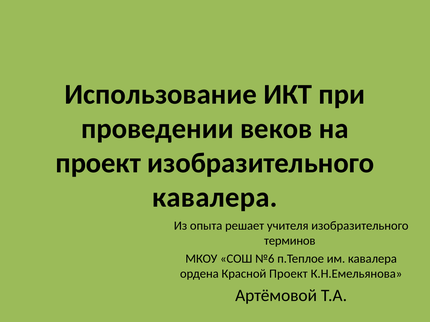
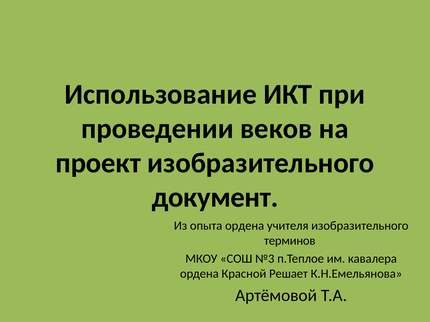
кавалера: кавалера -> документ (215, 198)
опыта решает: решает -> ордена (245, 226)
№6: №6 -> №3 (265, 259)
Красной Проект: Проект -> Решает (288, 274)
